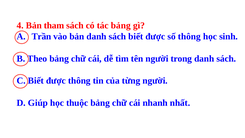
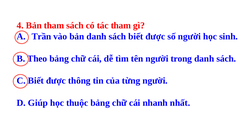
tác bảng: bảng -> tham (121, 25)
số thông: thông -> người (189, 36)
